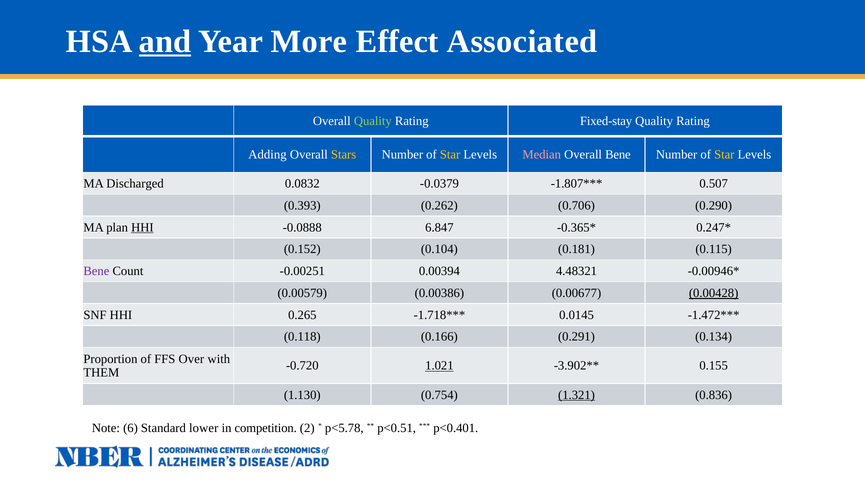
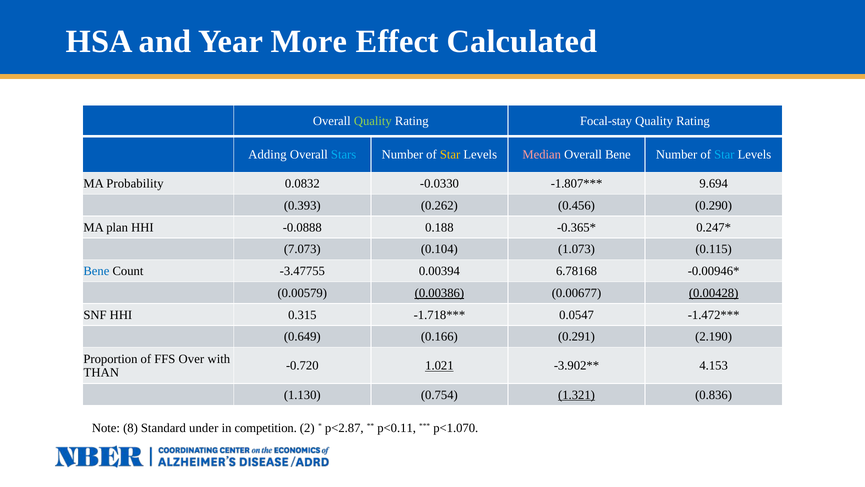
and underline: present -> none (165, 41)
Associated: Associated -> Calculated (522, 41)
Fixed-stay: Fixed-stay -> Focal-stay (606, 121)
Stars colour: yellow -> light blue (344, 154)
Star colour: yellow -> light blue (724, 154)
Discharged: Discharged -> Probability (135, 183)
-0.0379: -0.0379 -> -0.0330 (439, 183)
0.507: 0.507 -> 9.694 (714, 183)
0.706: 0.706 -> 0.456 (576, 205)
HHI underline: present -> none (142, 227)
6.847: 6.847 -> 0.188 (439, 227)
0.152: 0.152 -> 7.073 (302, 249)
0.181: 0.181 -> 1.073 (576, 249)
Bene colour: purple -> blue (96, 271)
-0.00251: -0.00251 -> -3.47755 (302, 271)
4.48321: 4.48321 -> 6.78168 (577, 271)
0.00386 underline: none -> present (439, 293)
0.265: 0.265 -> 0.315 (302, 315)
0.0145: 0.0145 -> 0.0547 (577, 315)
0.118: 0.118 -> 0.649 (302, 337)
0.134: 0.134 -> 2.190 (714, 337)
0.155: 0.155 -> 4.153 (714, 365)
THEM: THEM -> THAN (101, 372)
6: 6 -> 8 (130, 428)
lower: lower -> under (204, 428)
p<5.78: p<5.78 -> p<2.87 (344, 428)
p<0.51: p<0.51 -> p<0.11 (397, 428)
p<0.401: p<0.401 -> p<1.070 (456, 428)
